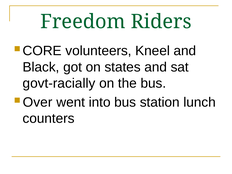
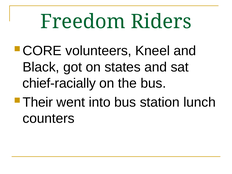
govt-racially: govt-racially -> chief-racially (59, 83)
Over: Over -> Their (38, 102)
